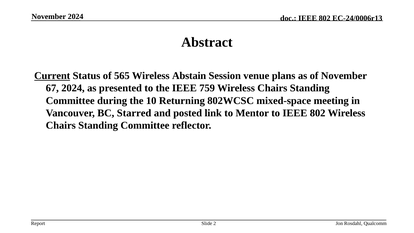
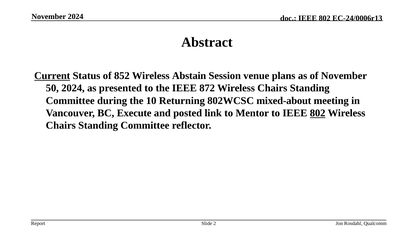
565: 565 -> 852 (122, 76)
67: 67 -> 50 (52, 88)
759: 759 -> 872 (207, 88)
mixed-space: mixed-space -> mixed-about (284, 101)
Starred: Starred -> Execute (134, 113)
802 underline: none -> present (318, 113)
